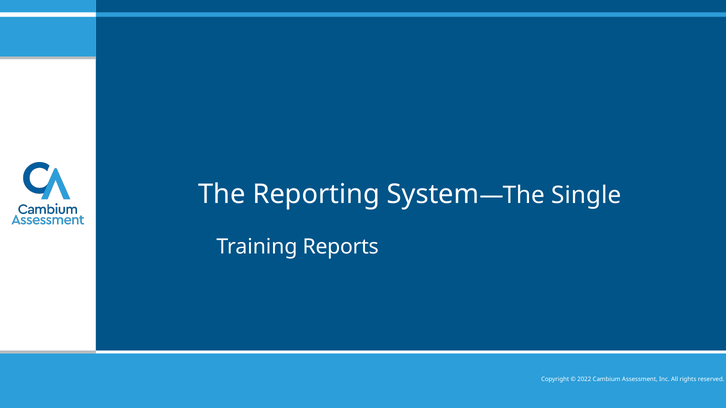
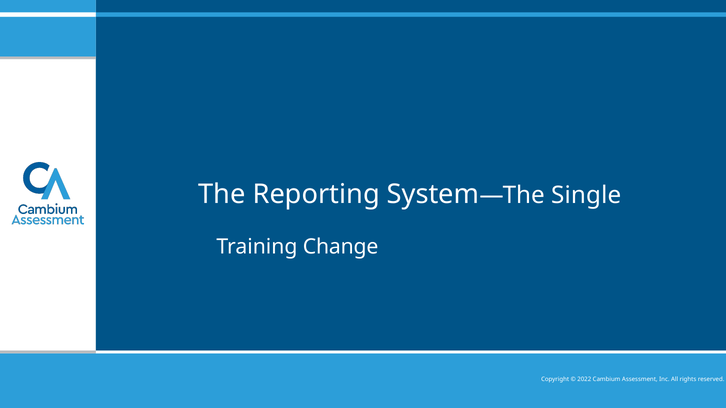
Reports: Reports -> Change (341, 247)
